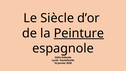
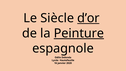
d’or underline: none -> present (88, 18)
